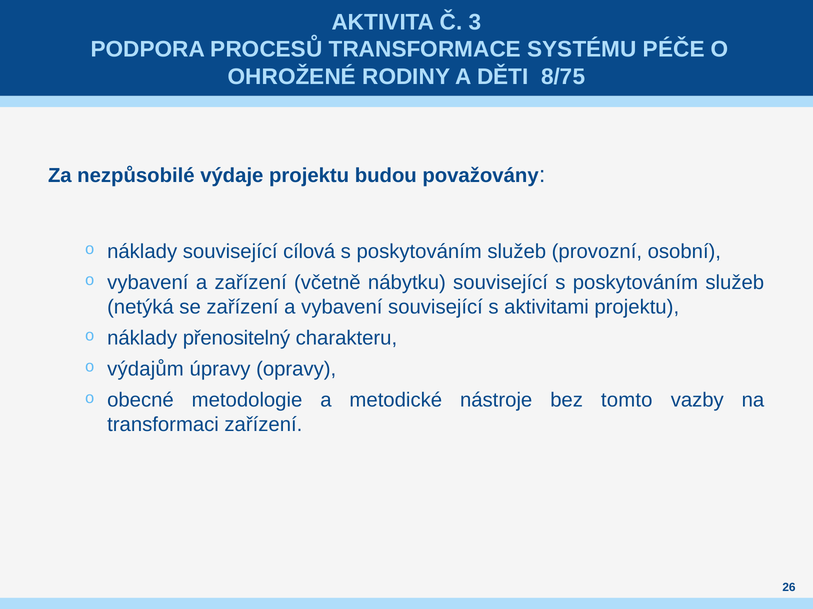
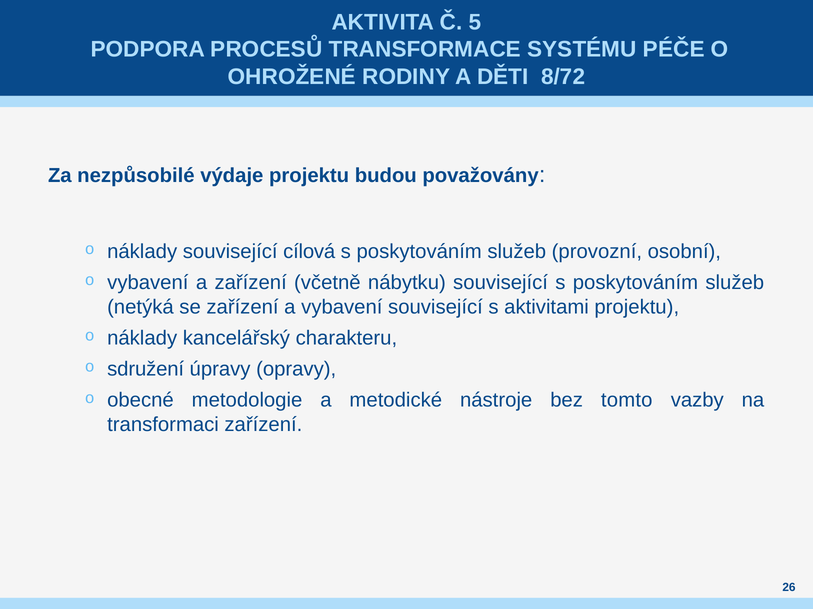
3: 3 -> 5 (475, 22)
8/75: 8/75 -> 8/72 (563, 77)
přenositelný: přenositelný -> kancelářský (236, 338)
výdajům: výdajům -> sdružení (146, 370)
